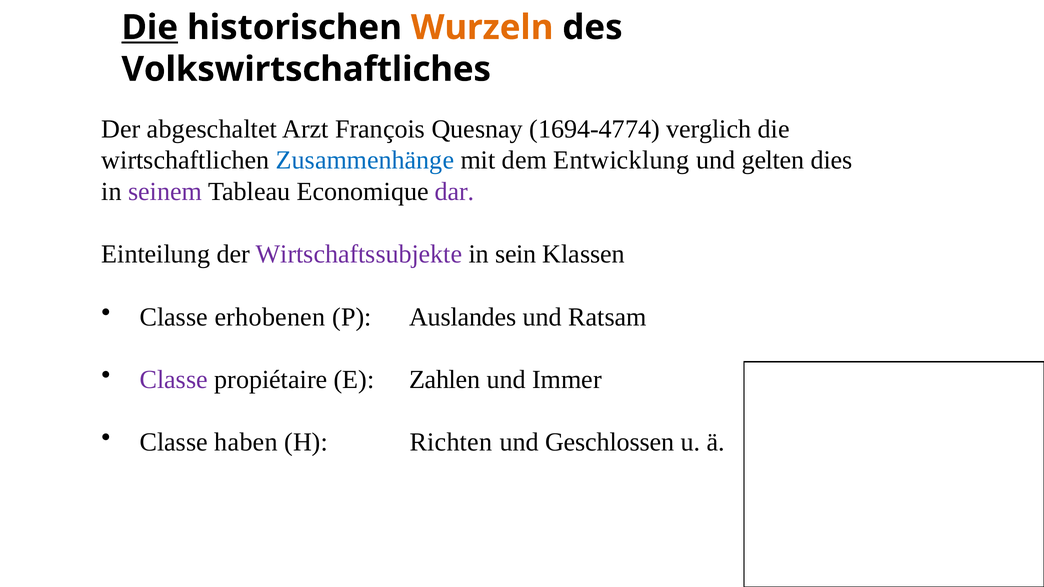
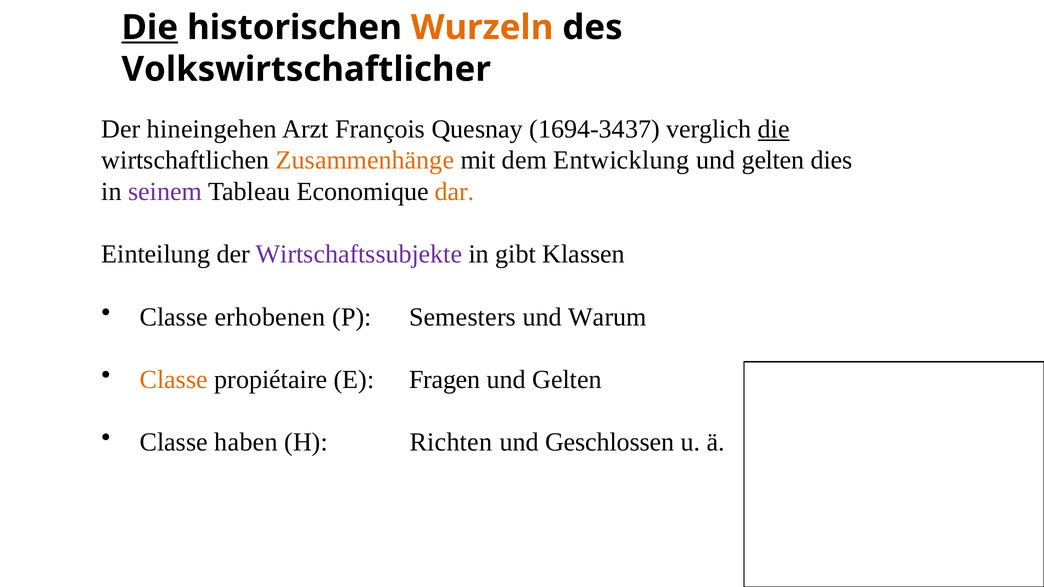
Volkswirtschaftliches: Volkswirtschaftliches -> Volkswirtschaftlicher (306, 69)
abgeschaltet: abgeschaltet -> hineingehen (212, 129)
1694-4774: 1694-4774 -> 1694-3437 (595, 129)
die underline: none -> present (774, 129)
Zusammenhänge colour: blue -> orange (365, 160)
dar colour: purple -> orange (455, 192)
sein: sein -> gibt (516, 254)
Auslandes: Auslandes -> Semesters (463, 317)
Ratsam: Ratsam -> Warum (607, 317)
Classe colour: purple -> orange (174, 380)
Zahlen: Zahlen -> Fragen (445, 380)
Immer: Immer -> Gelten (567, 380)
